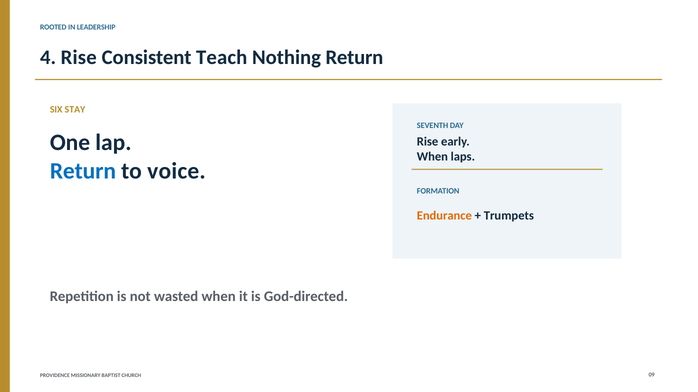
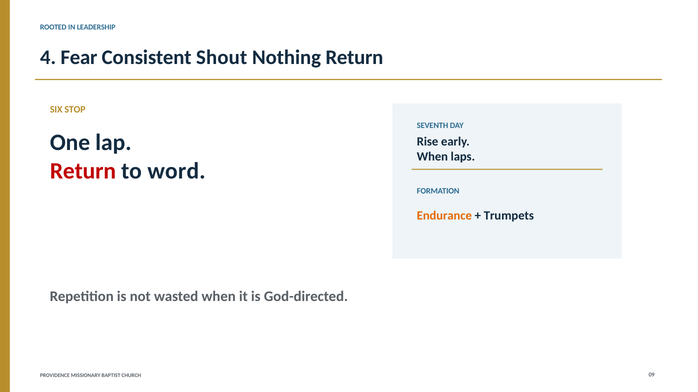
4 Rise: Rise -> Fear (79, 57)
Teach: Teach -> Shout (222, 57)
STAY: STAY -> STOP (75, 110)
Return colour: blue -> red (83, 171)
voice: voice -> word (177, 171)
